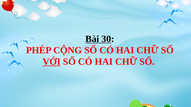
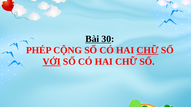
CHỮ underline: none -> present (148, 50)
